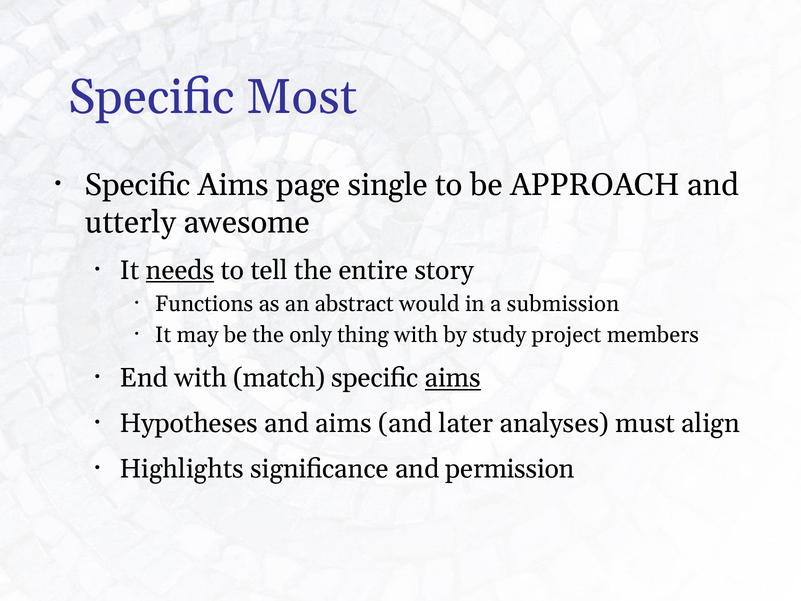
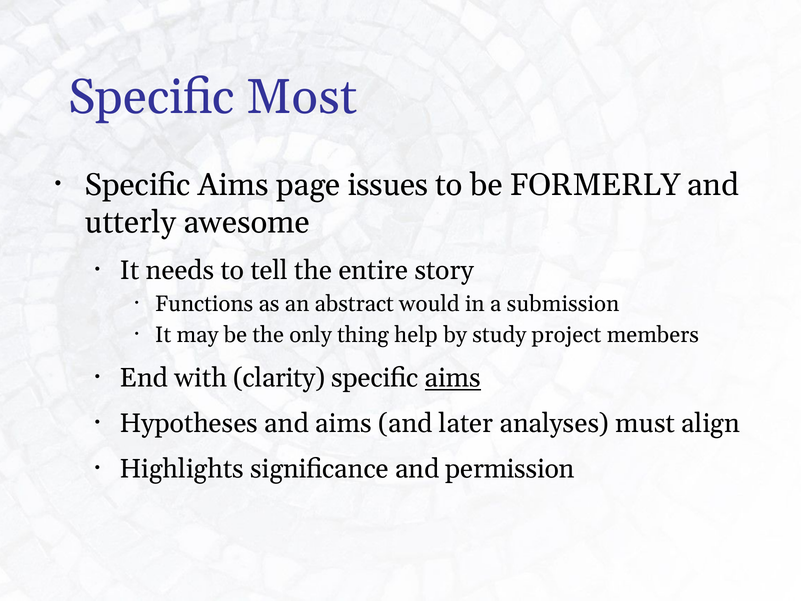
single: single -> issues (388, 185)
APPROACH: APPROACH -> FORMERLY (595, 185)
needs underline: present -> none (180, 270)
thing with: with -> help (416, 335)
match: match -> clarity (279, 378)
